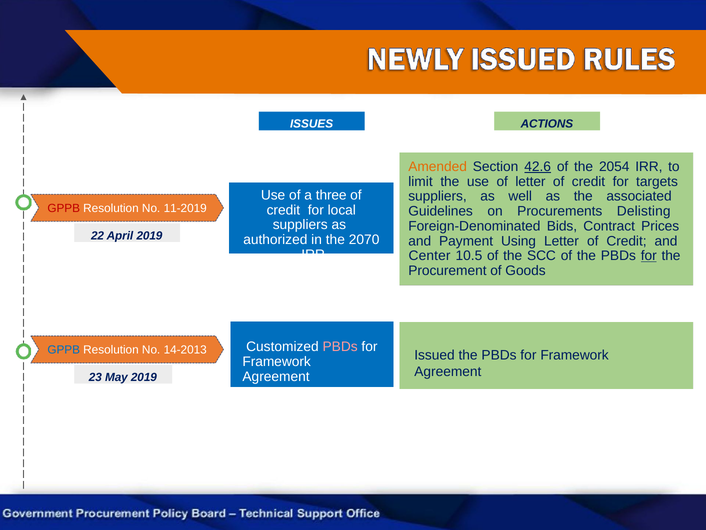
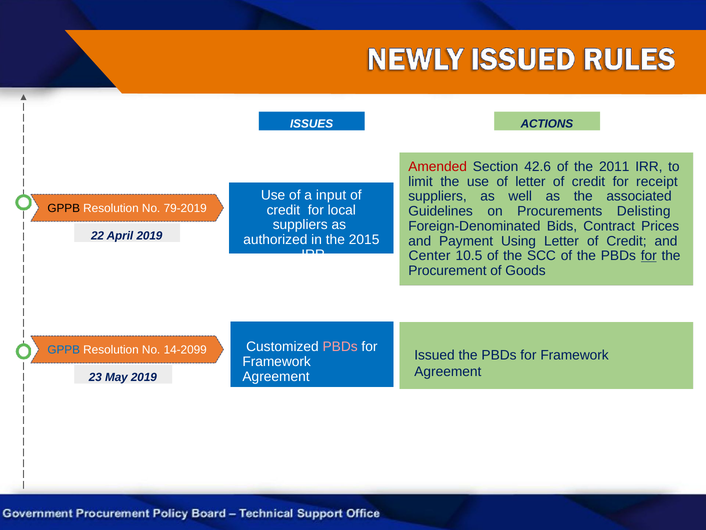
Amended colour: orange -> red (438, 167)
42.6 underline: present -> none (538, 167)
2054: 2054 -> 2011 (614, 167)
targets: targets -> receipt (657, 181)
three: three -> input (331, 195)
GPPB colour: red -> black (64, 208)
11-2019: 11-2019 -> 79-2019 (185, 208)
2070: 2070 -> 2015 (364, 240)
14-2013: 14-2013 -> 14-2099 (185, 350)
